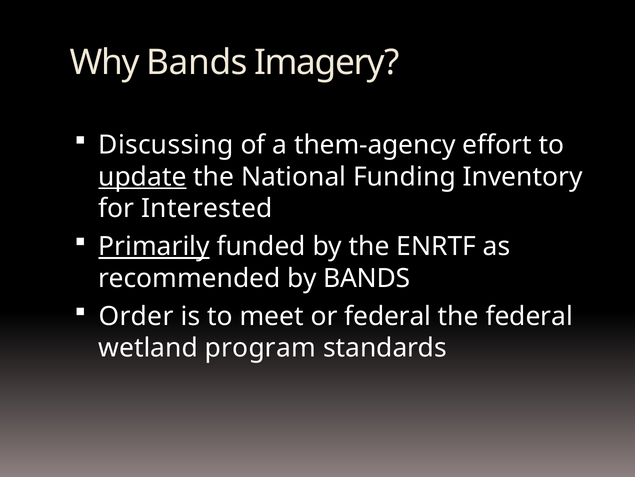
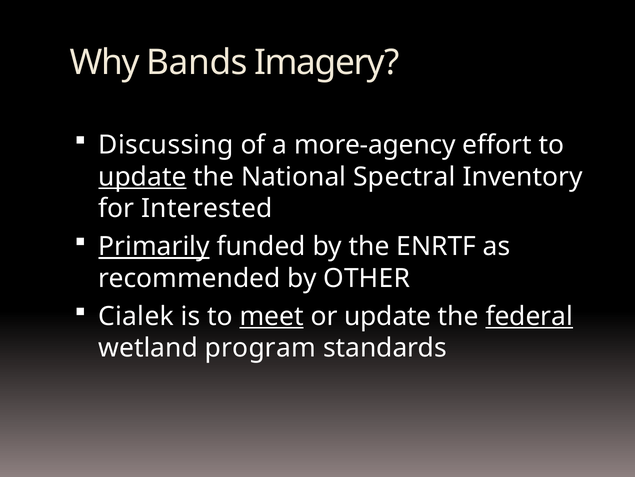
them-agency: them-agency -> more-agency (375, 145)
Funding: Funding -> Spectral (404, 177)
by BANDS: BANDS -> OTHER (367, 278)
Order: Order -> Cialek (136, 316)
meet underline: none -> present (272, 316)
or federal: federal -> update (388, 316)
federal underline: none -> present (529, 316)
